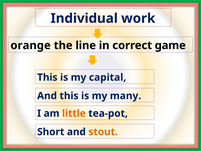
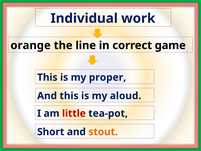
capital: capital -> proper (108, 77)
many: many -> aloud (126, 96)
little colour: orange -> red (74, 113)
